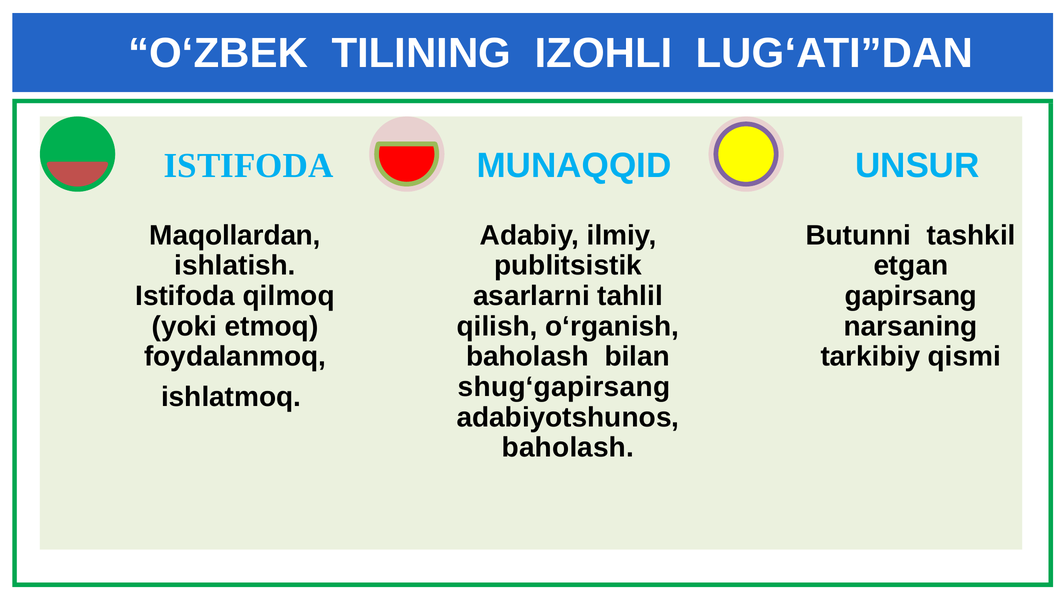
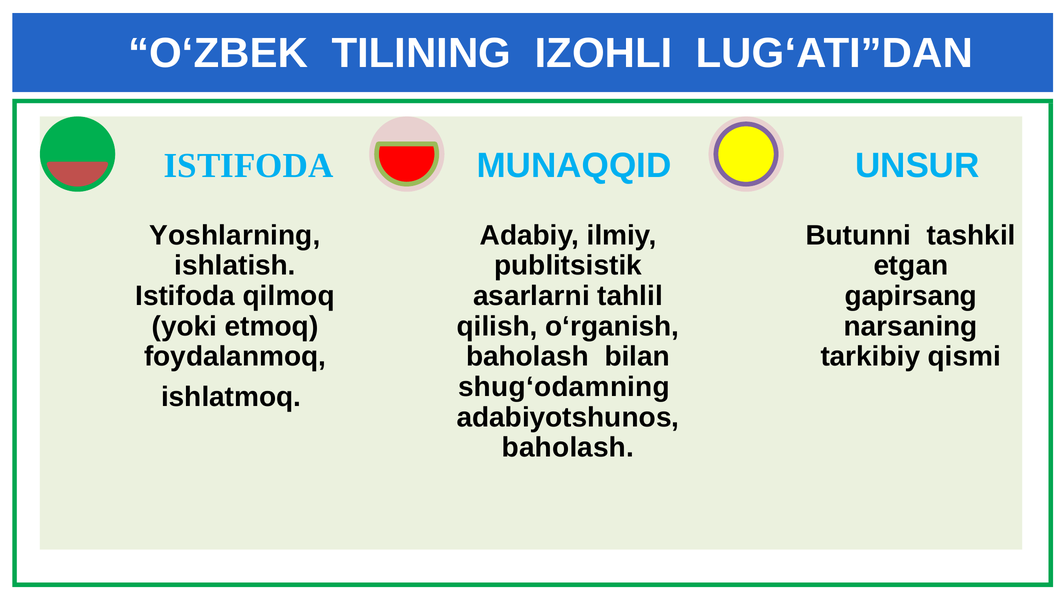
Maqollardan: Maqollardan -> Yoshlarning (235, 235)
shug‘gapirsang: shug‘gapirsang -> shug‘odamning (564, 387)
